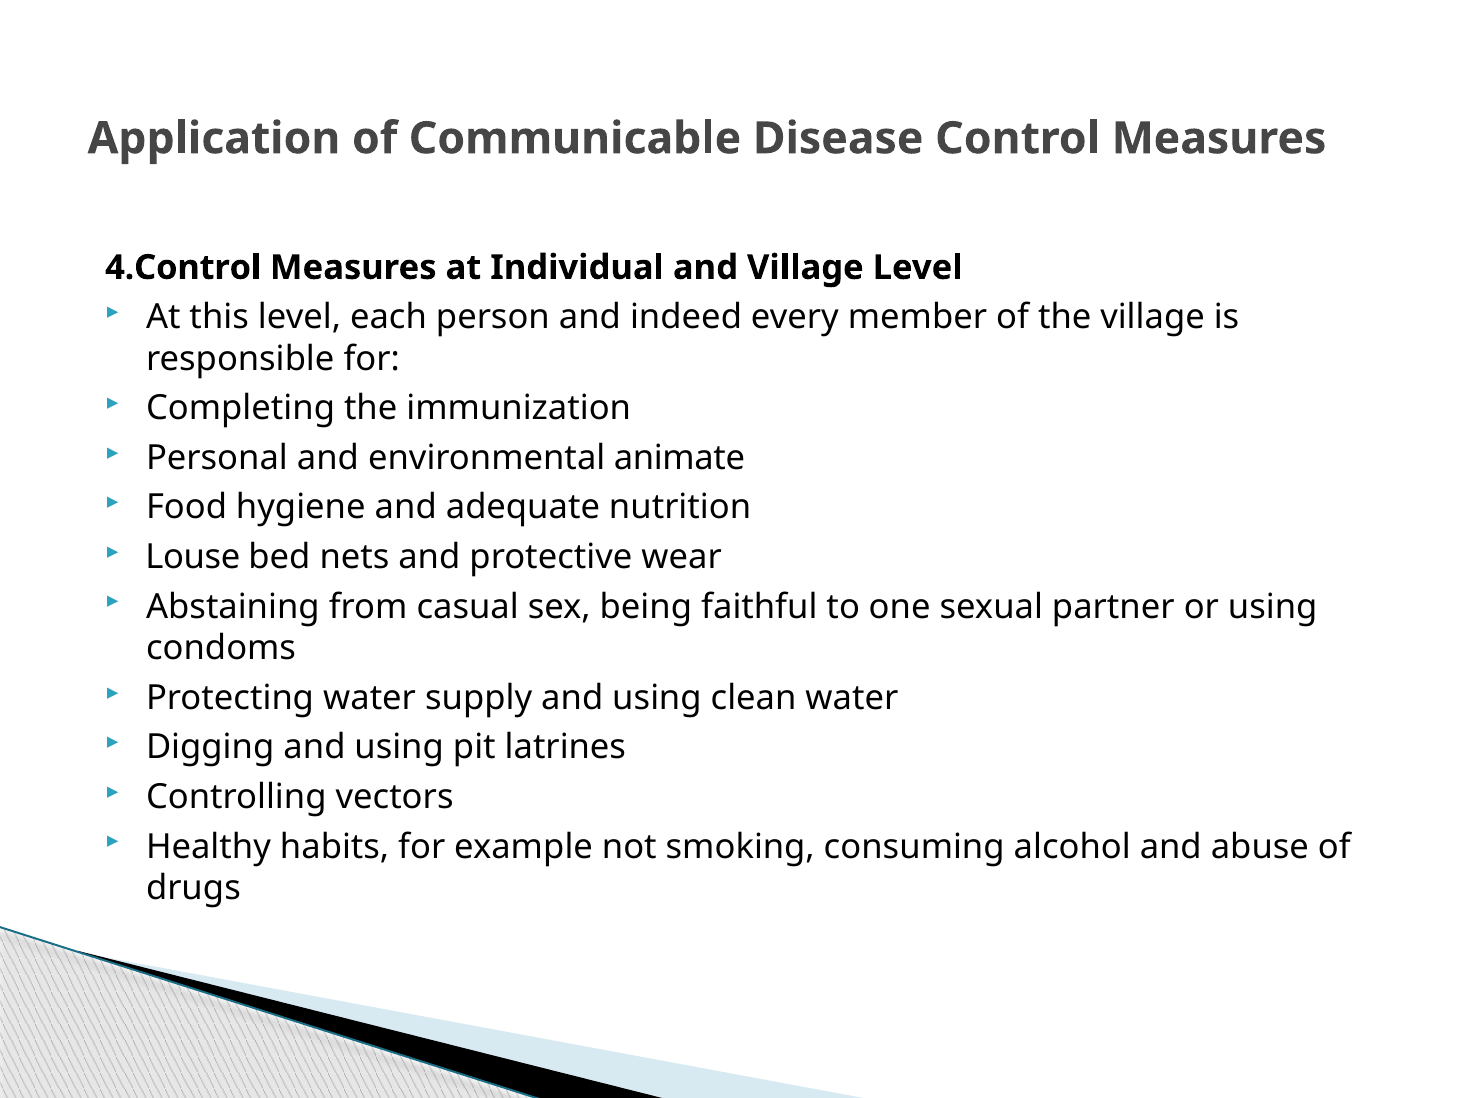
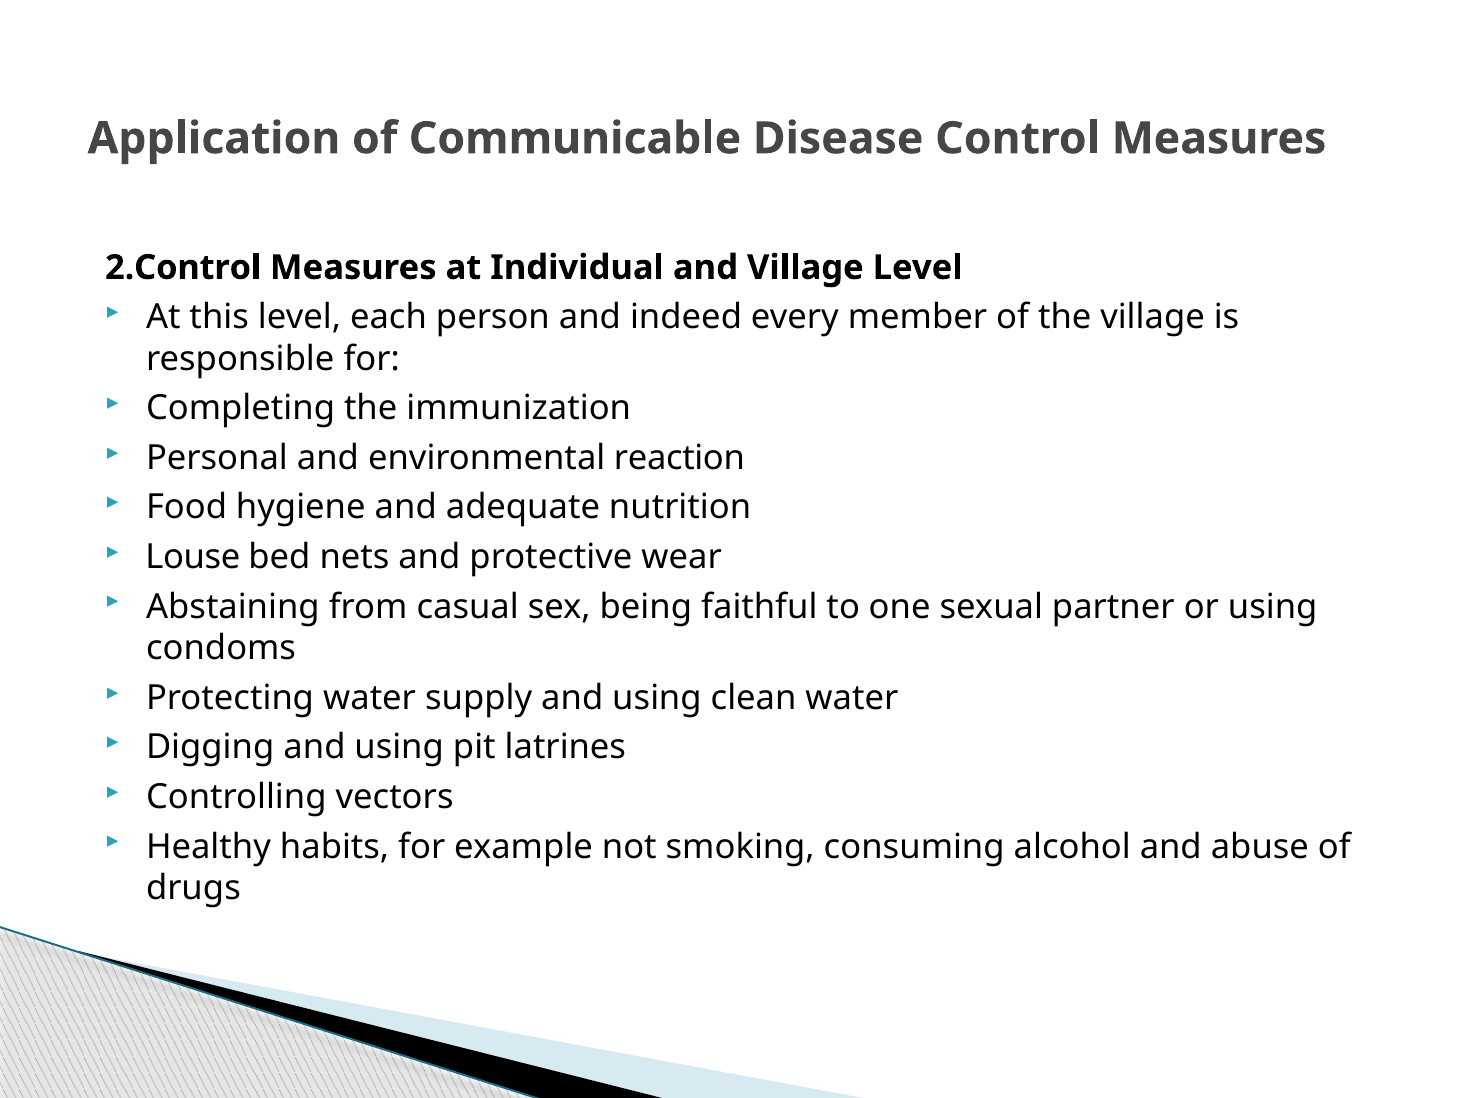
4.Control: 4.Control -> 2.Control (183, 267)
animate: animate -> reaction (679, 458)
